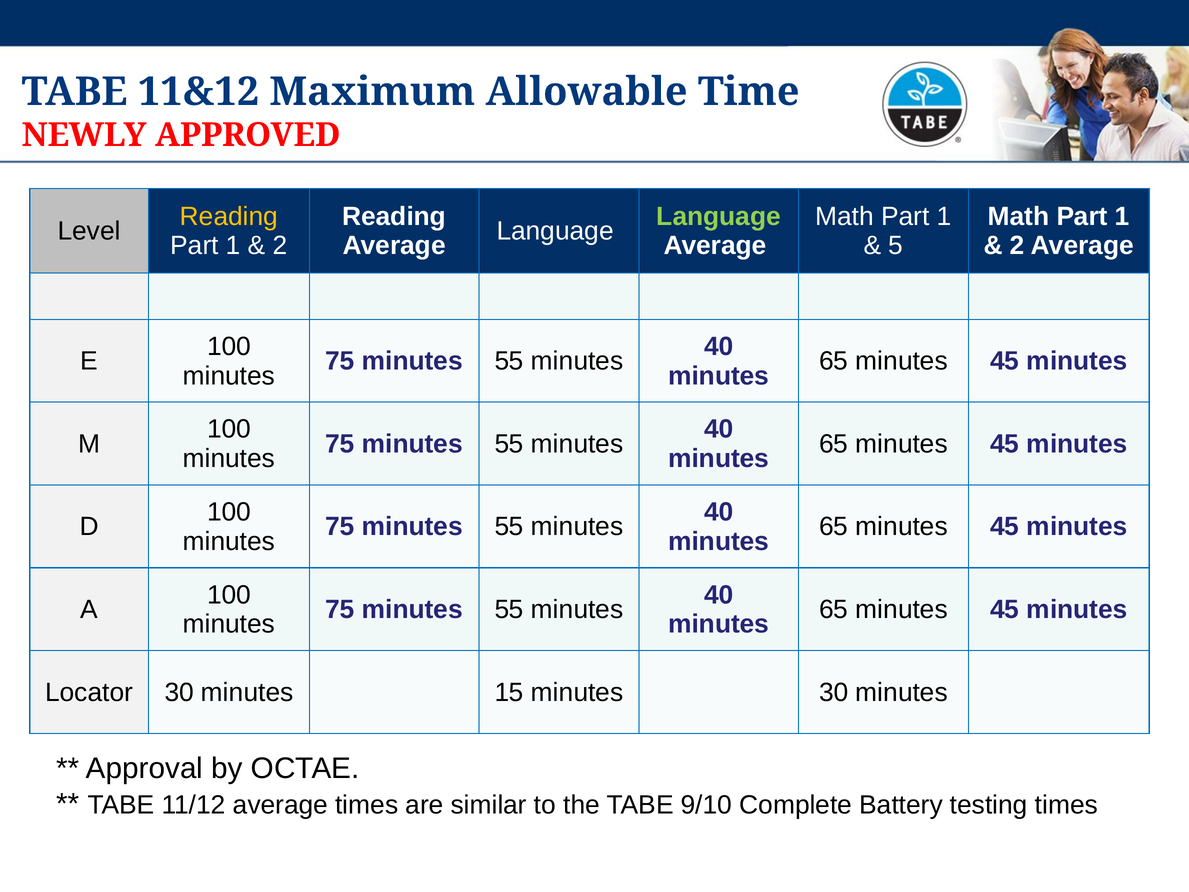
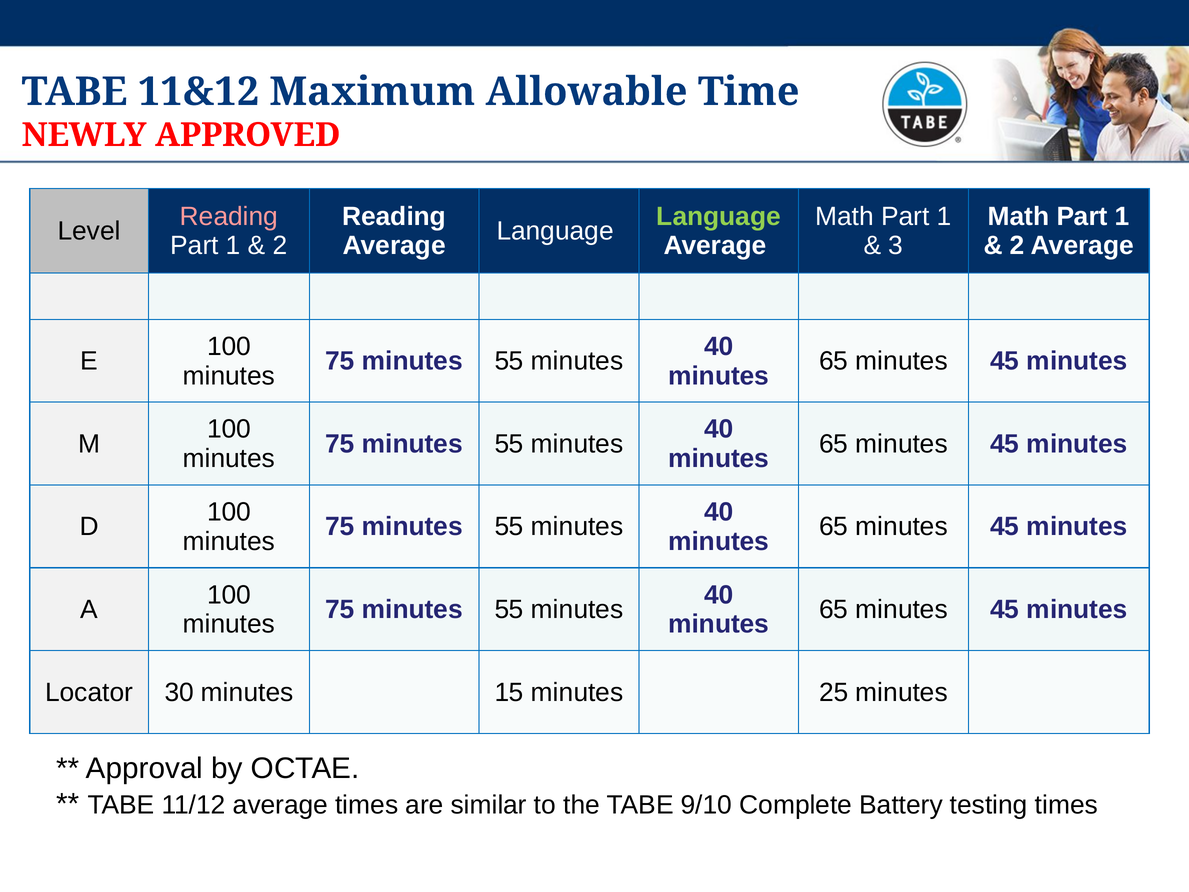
Reading colour: yellow -> pink (229, 216)
5: 5 -> 3 (896, 246)
minutes 30: 30 -> 25 (834, 692)
